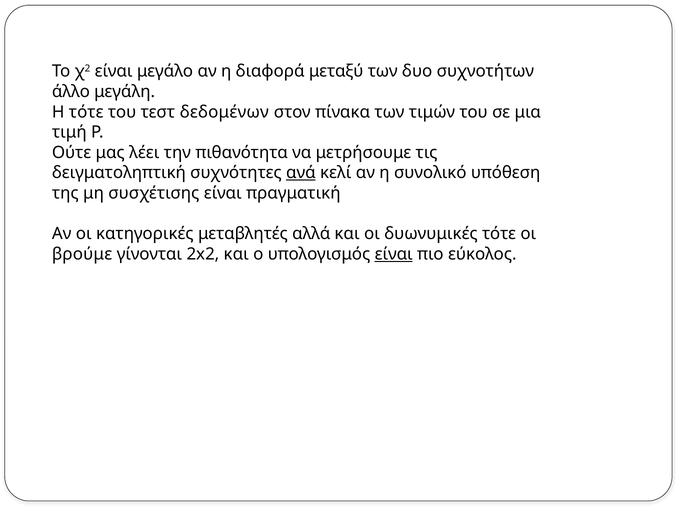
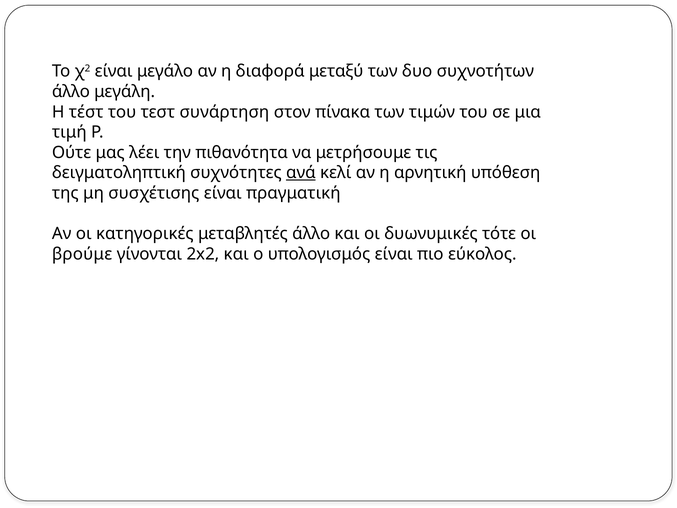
Η τότε: τότε -> τέστ (86, 112)
δεδομένων: δεδομένων -> συνάρτηση (224, 112)
συνολικό: συνολικό -> αρνητική (430, 173)
μεταβλητές αλλά: αλλά -> άλλο (311, 234)
είναι underline: present -> none (394, 254)
